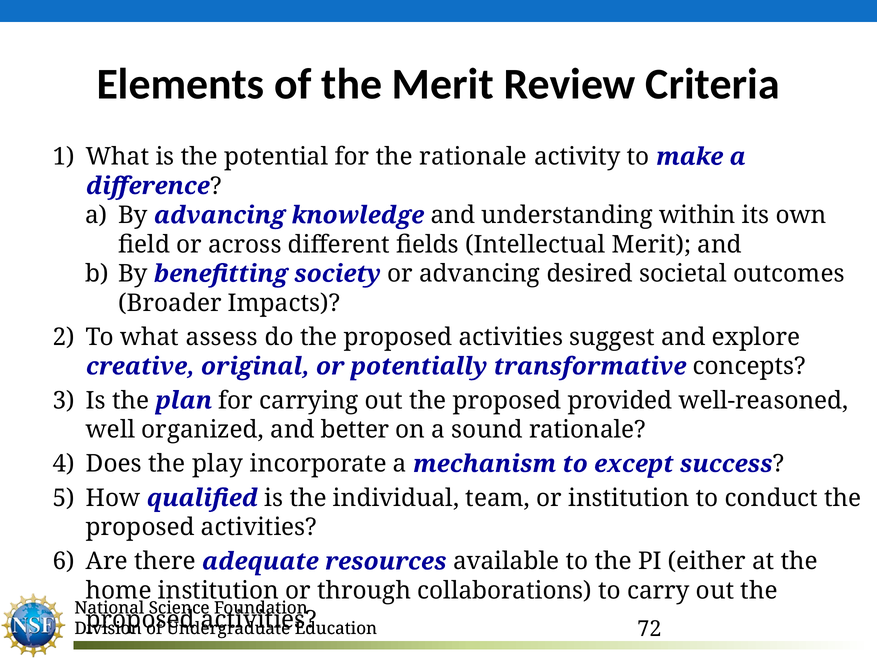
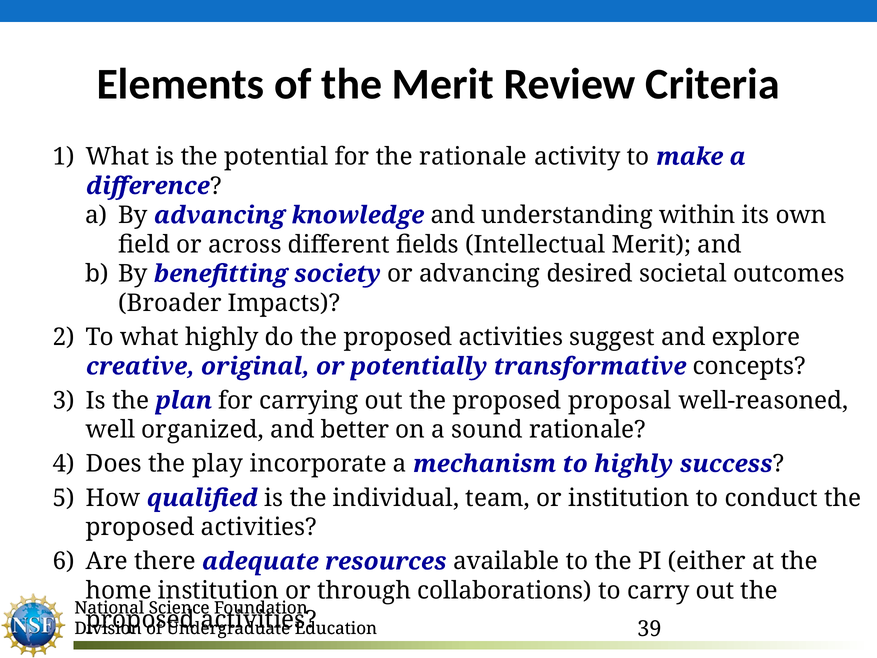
what assess: assess -> highly (222, 337)
provided: provided -> proposal (620, 400)
to except: except -> highly (634, 464)
72: 72 -> 39 (649, 629)
